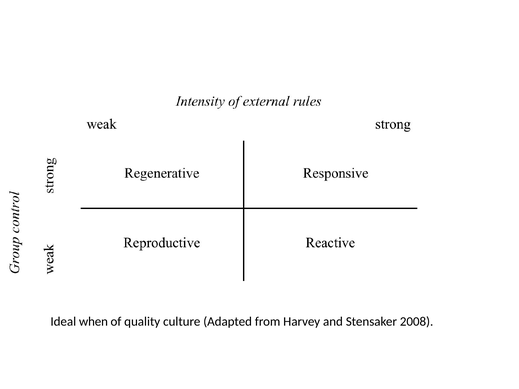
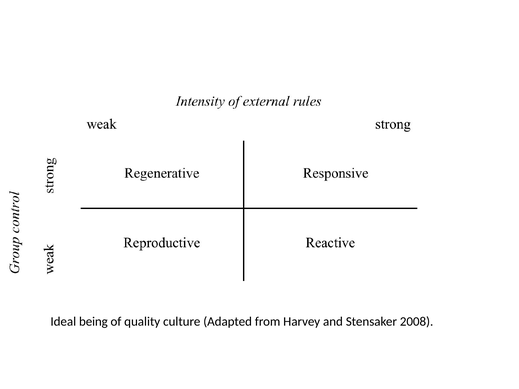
when: when -> being (93, 322)
